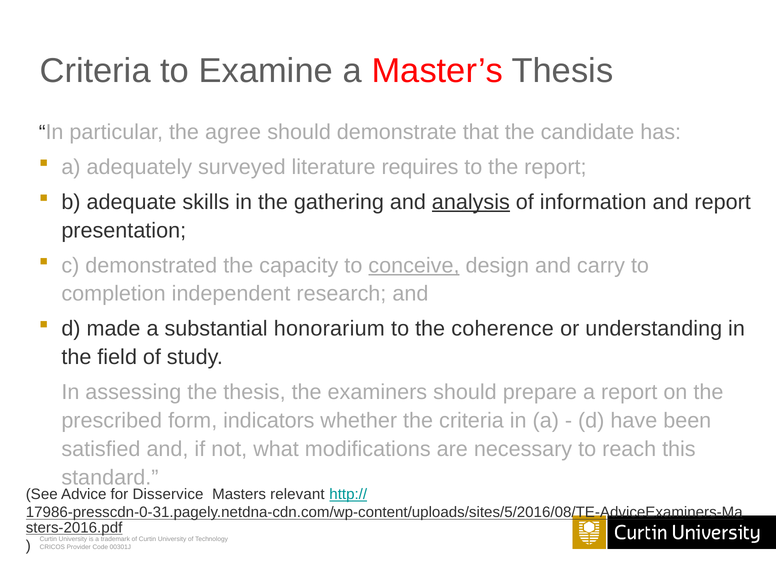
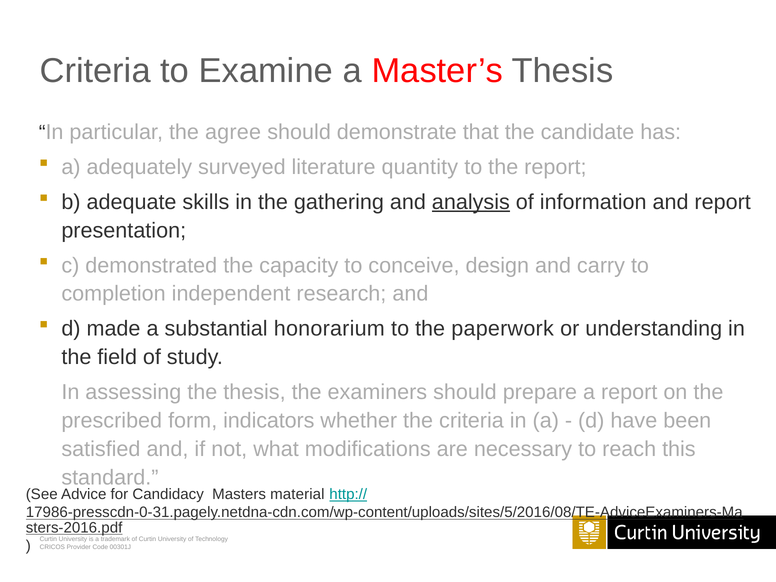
requires: requires -> quantity (420, 167)
conceive underline: present -> none (414, 265)
coherence: coherence -> paperwork (503, 329)
Disservice: Disservice -> Candidacy (168, 494)
relevant: relevant -> material (297, 494)
